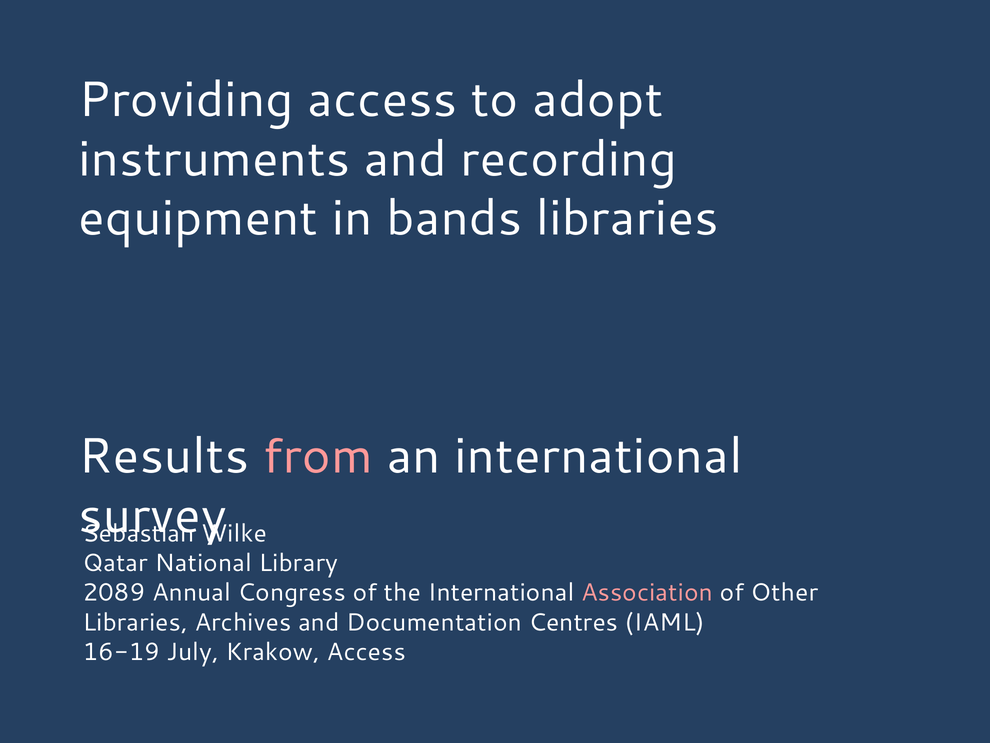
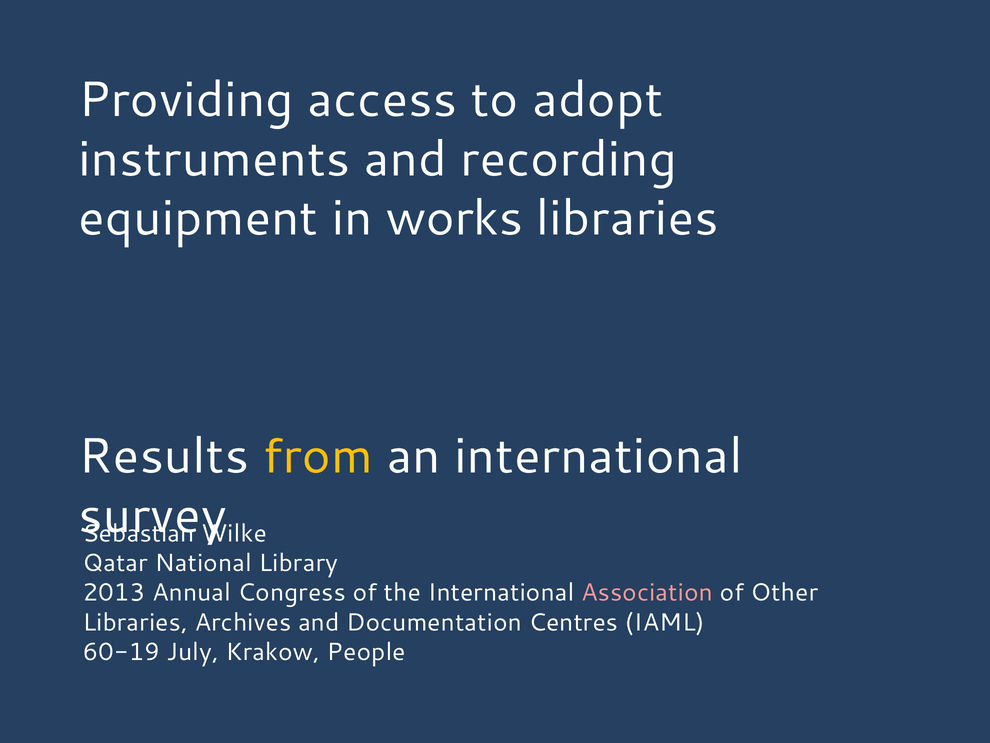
bands: bands -> works (454, 218)
from colour: pink -> yellow (318, 456)
2089: 2089 -> 2013 (114, 592)
16-19: 16-19 -> 60-19 (121, 652)
Krakow Access: Access -> People (366, 652)
